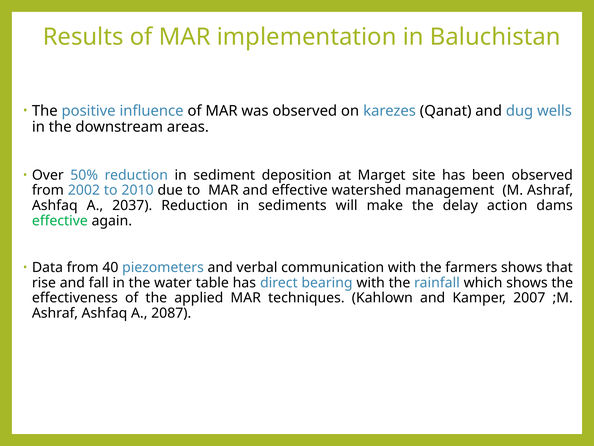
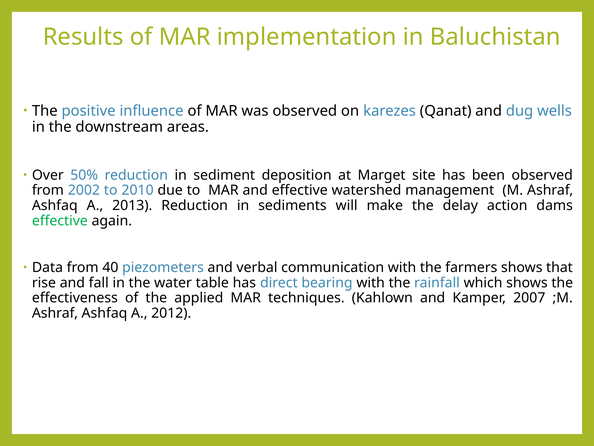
2037: 2037 -> 2013 (132, 205)
2087: 2087 -> 2012 (171, 313)
